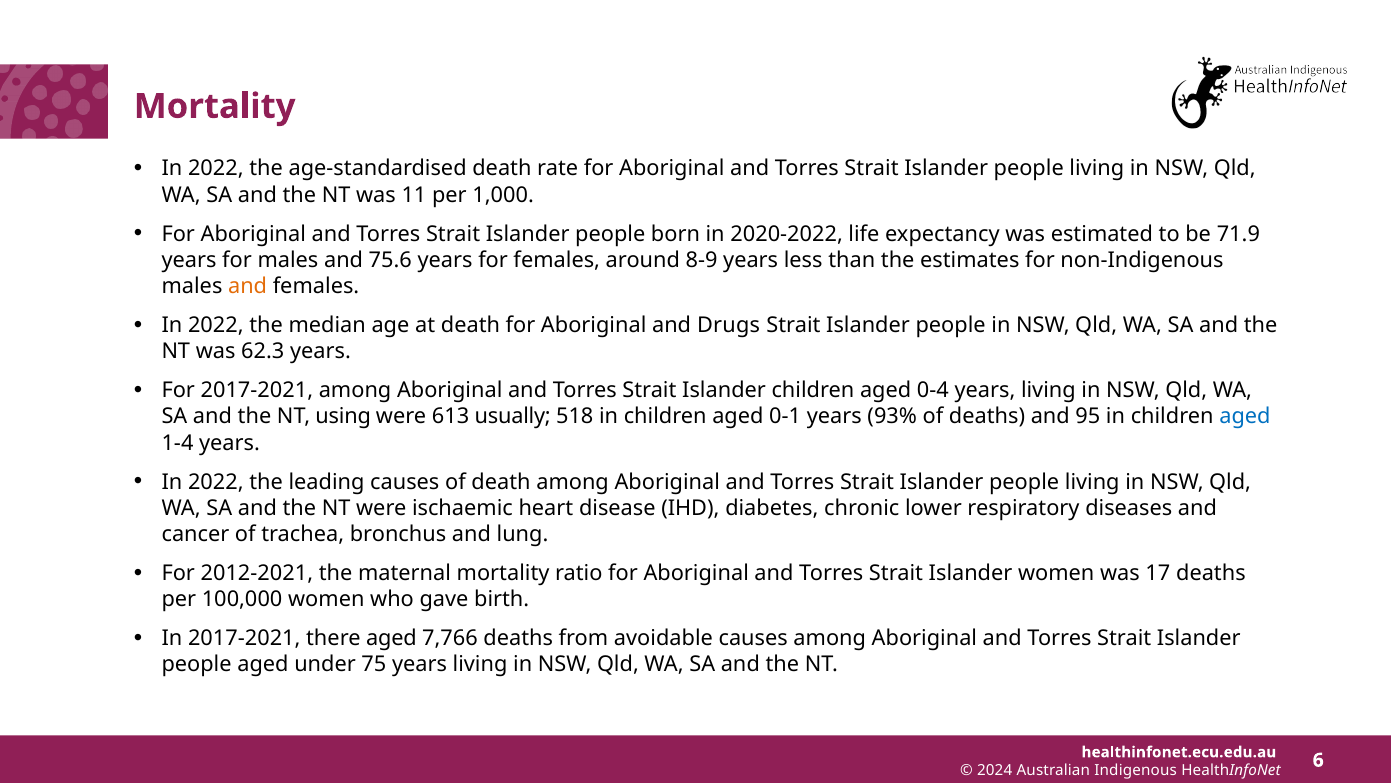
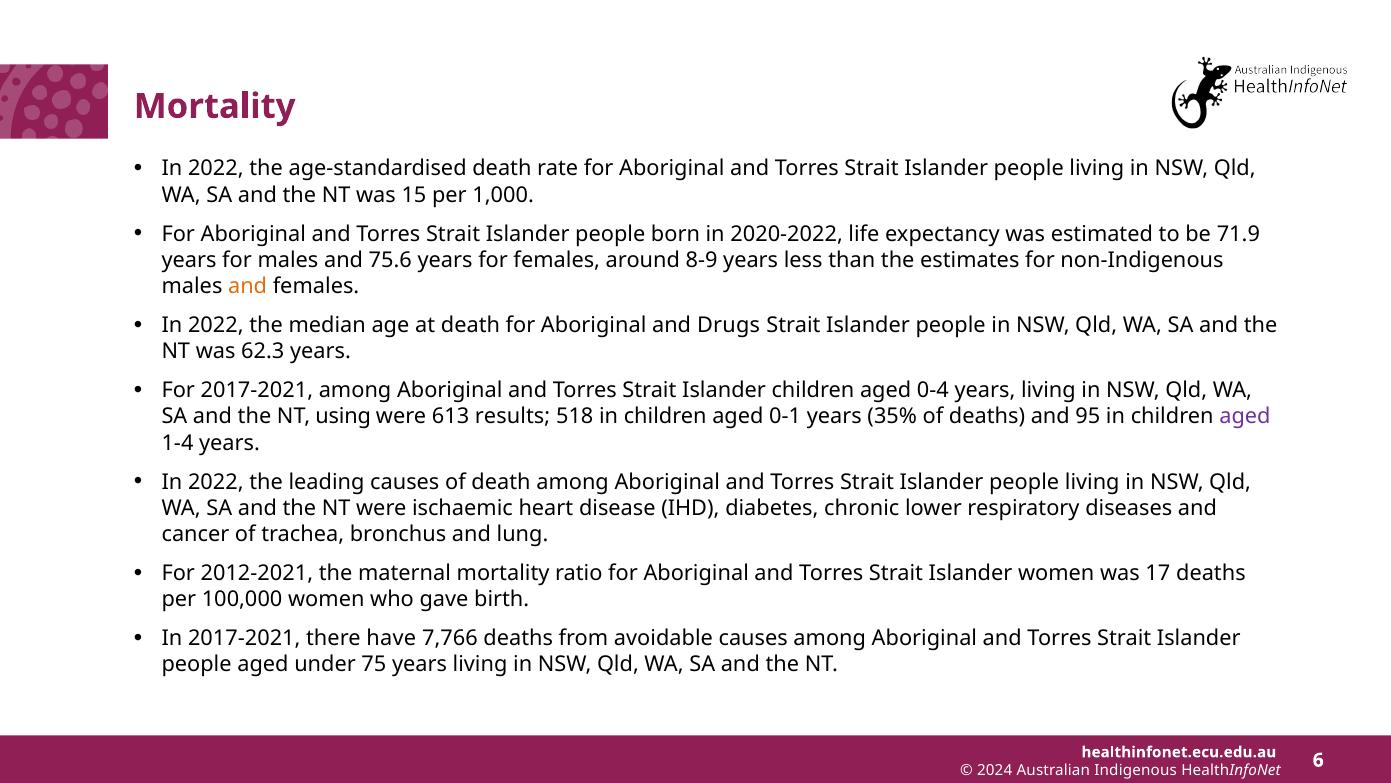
11: 11 -> 15 (414, 195)
usually: usually -> results (513, 416)
93%: 93% -> 35% (892, 416)
aged colour: blue -> purple (1245, 416)
there aged: aged -> have (391, 638)
